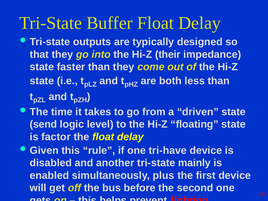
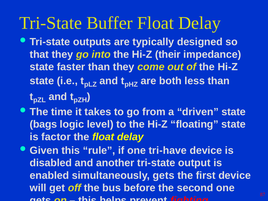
send: send -> bags (43, 124)
mainly: mainly -> output (194, 163)
simultaneously plus: plus -> gets (164, 175)
